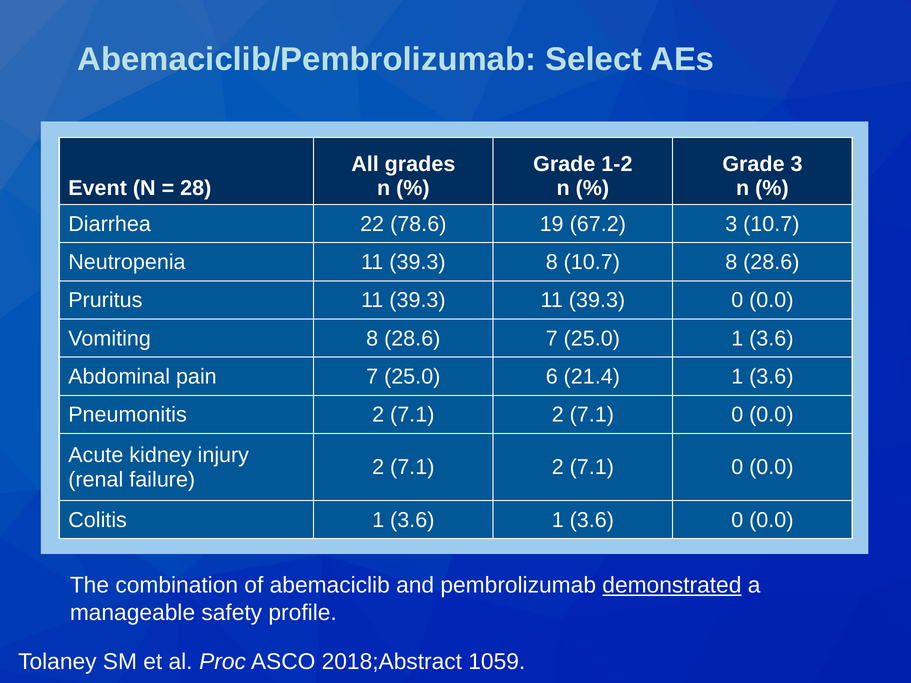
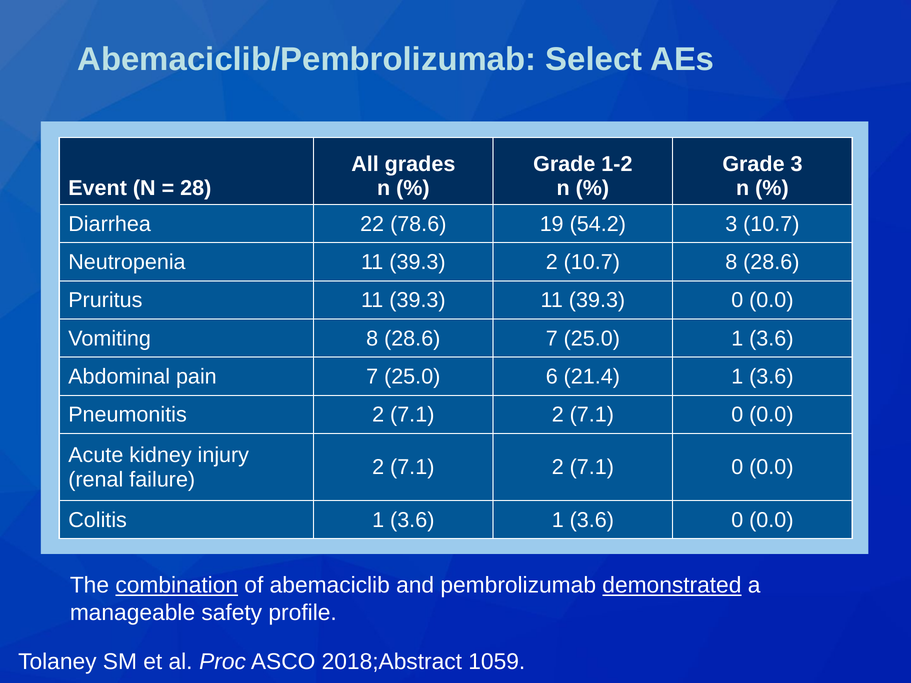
67.2: 67.2 -> 54.2 (598, 224)
39.3 8: 8 -> 2 (552, 262)
combination underline: none -> present (177, 586)
